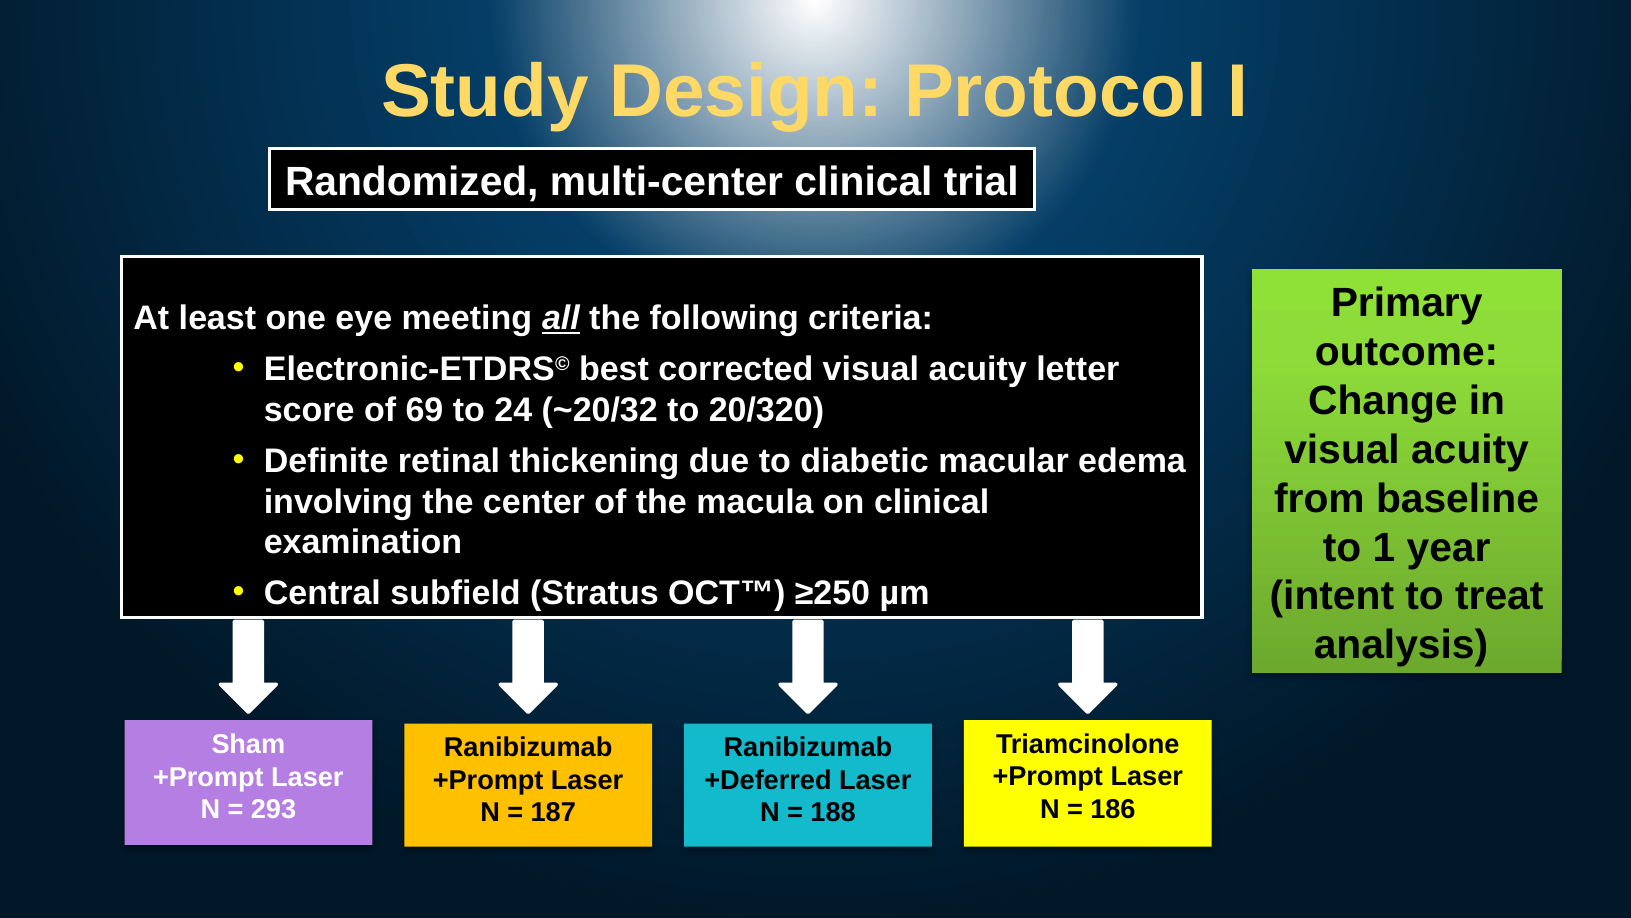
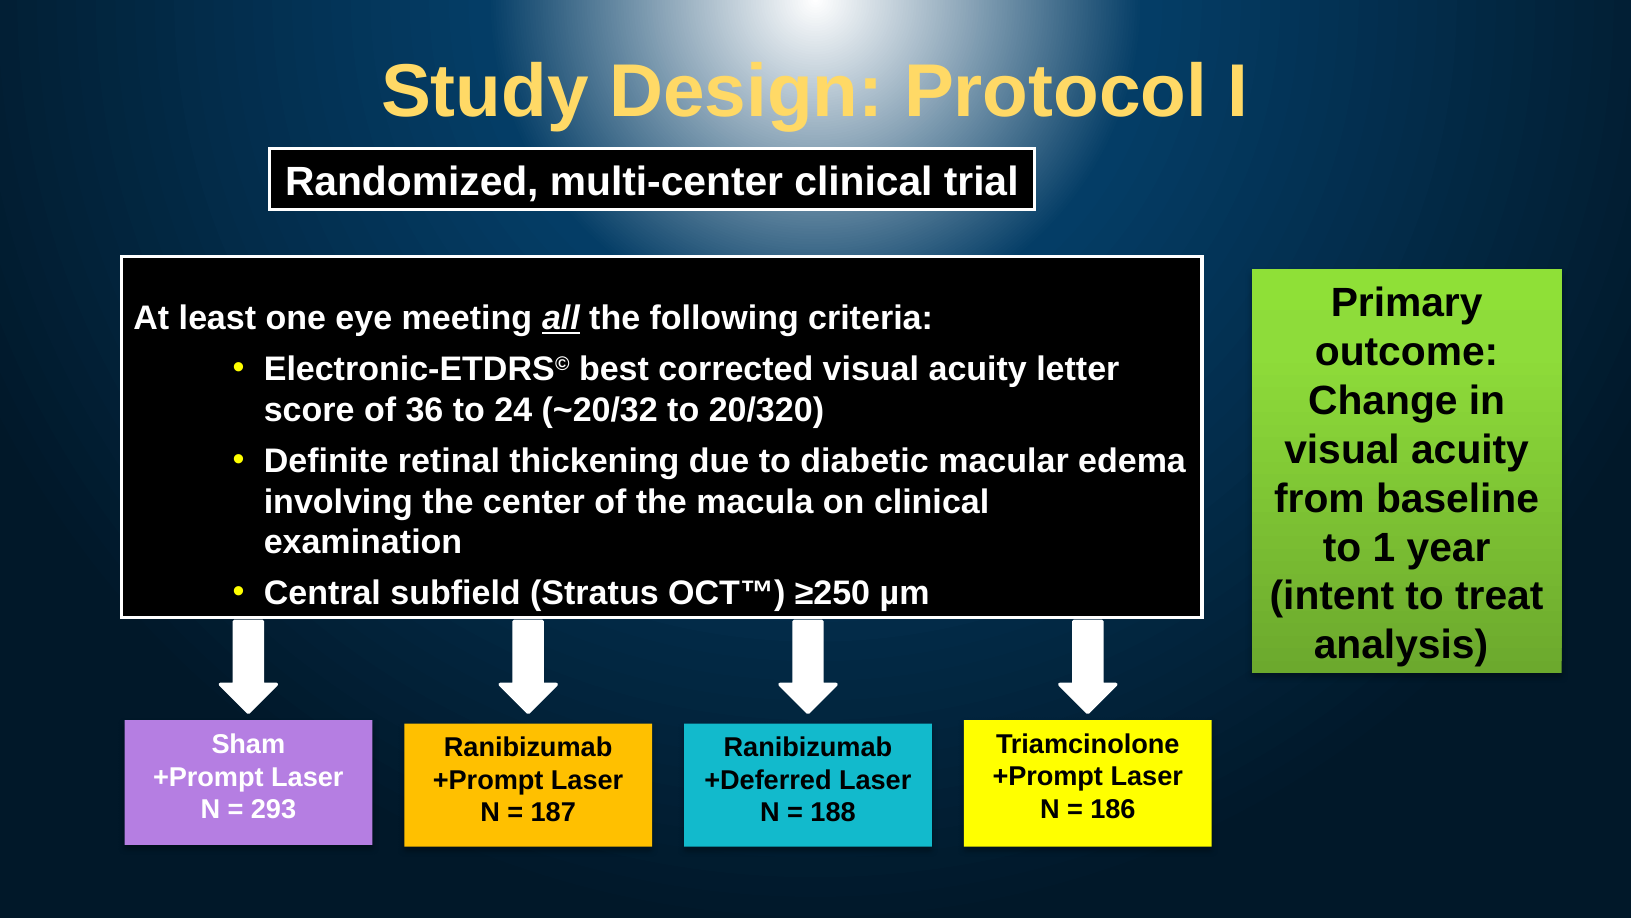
69: 69 -> 36 (424, 410)
